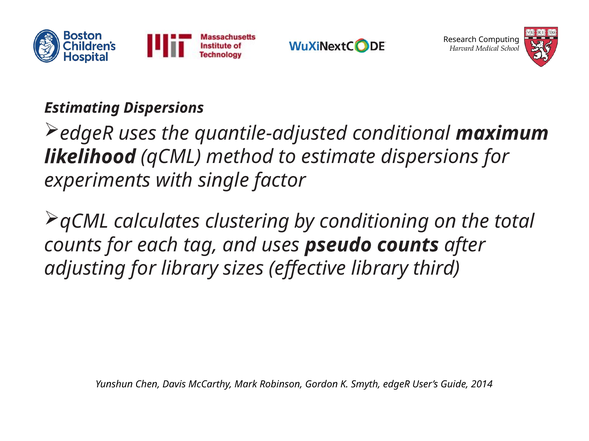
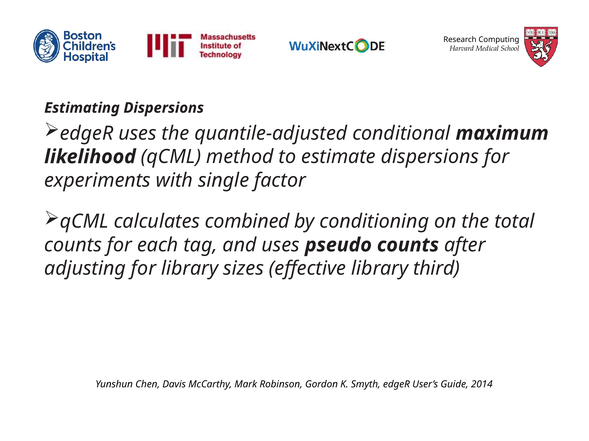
clustering: clustering -> combined (247, 222)
